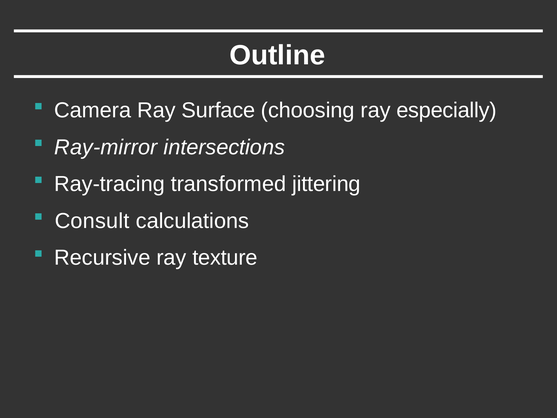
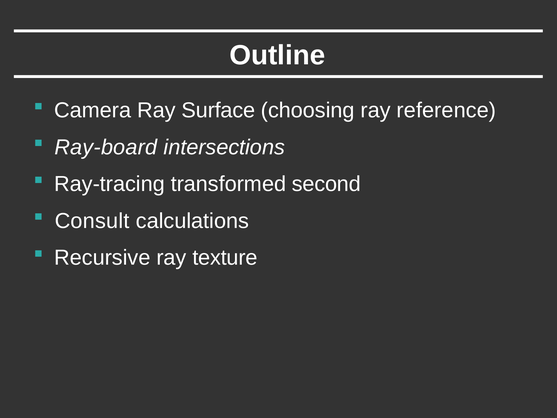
especially: especially -> reference (446, 110)
Ray-mirror: Ray-mirror -> Ray-board (106, 147)
jittering: jittering -> second (326, 184)
